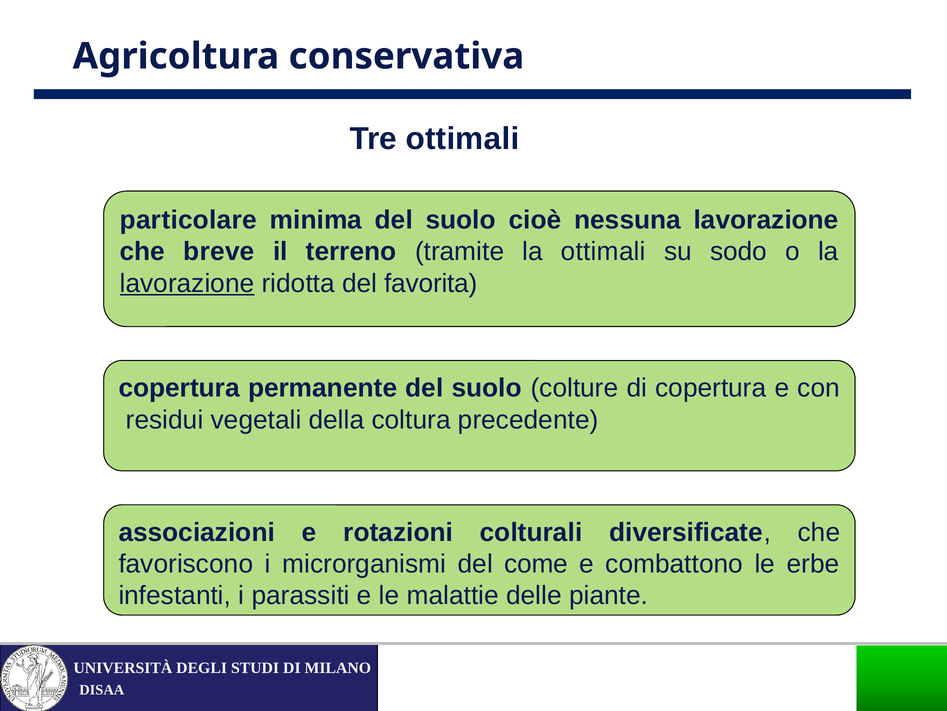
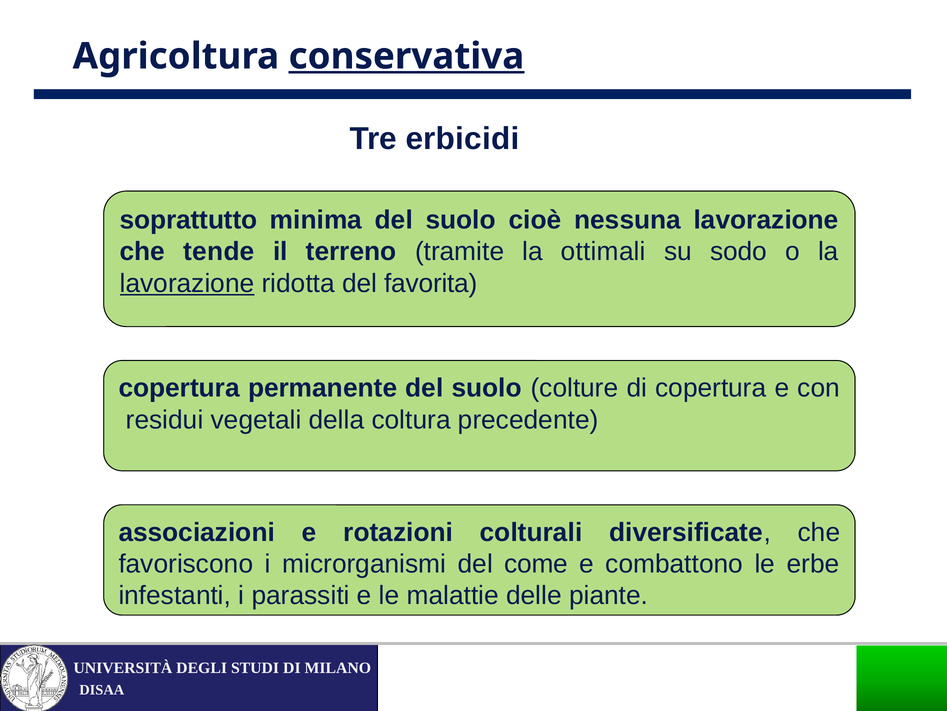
conservativa underline: none -> present (406, 56)
Tre ottimali: ottimali -> erbicidi (462, 139)
particolare: particolare -> soprattutto (189, 220)
breve: breve -> tende (219, 251)
